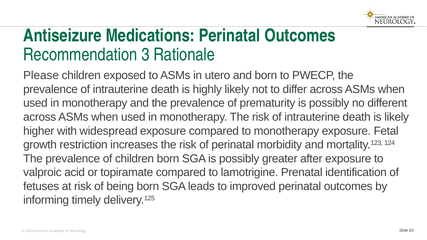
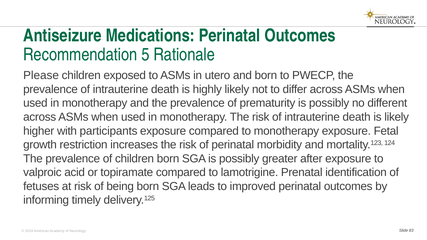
3: 3 -> 5 (145, 55)
widespread: widespread -> participants (109, 131)
